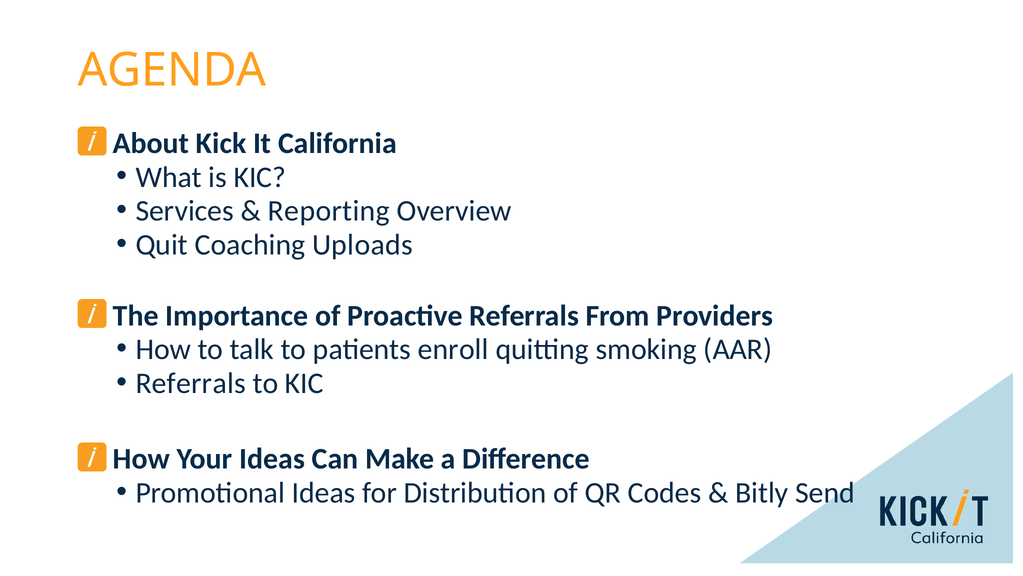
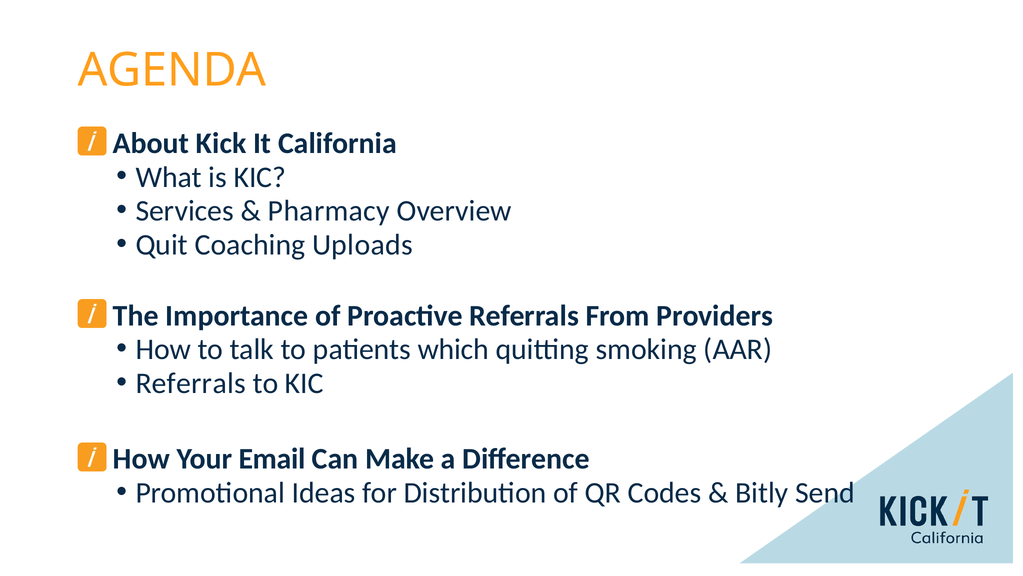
Reporting: Reporting -> Pharmacy (329, 211)
enroll: enroll -> which (453, 349)
Your Ideas: Ideas -> Email (272, 459)
